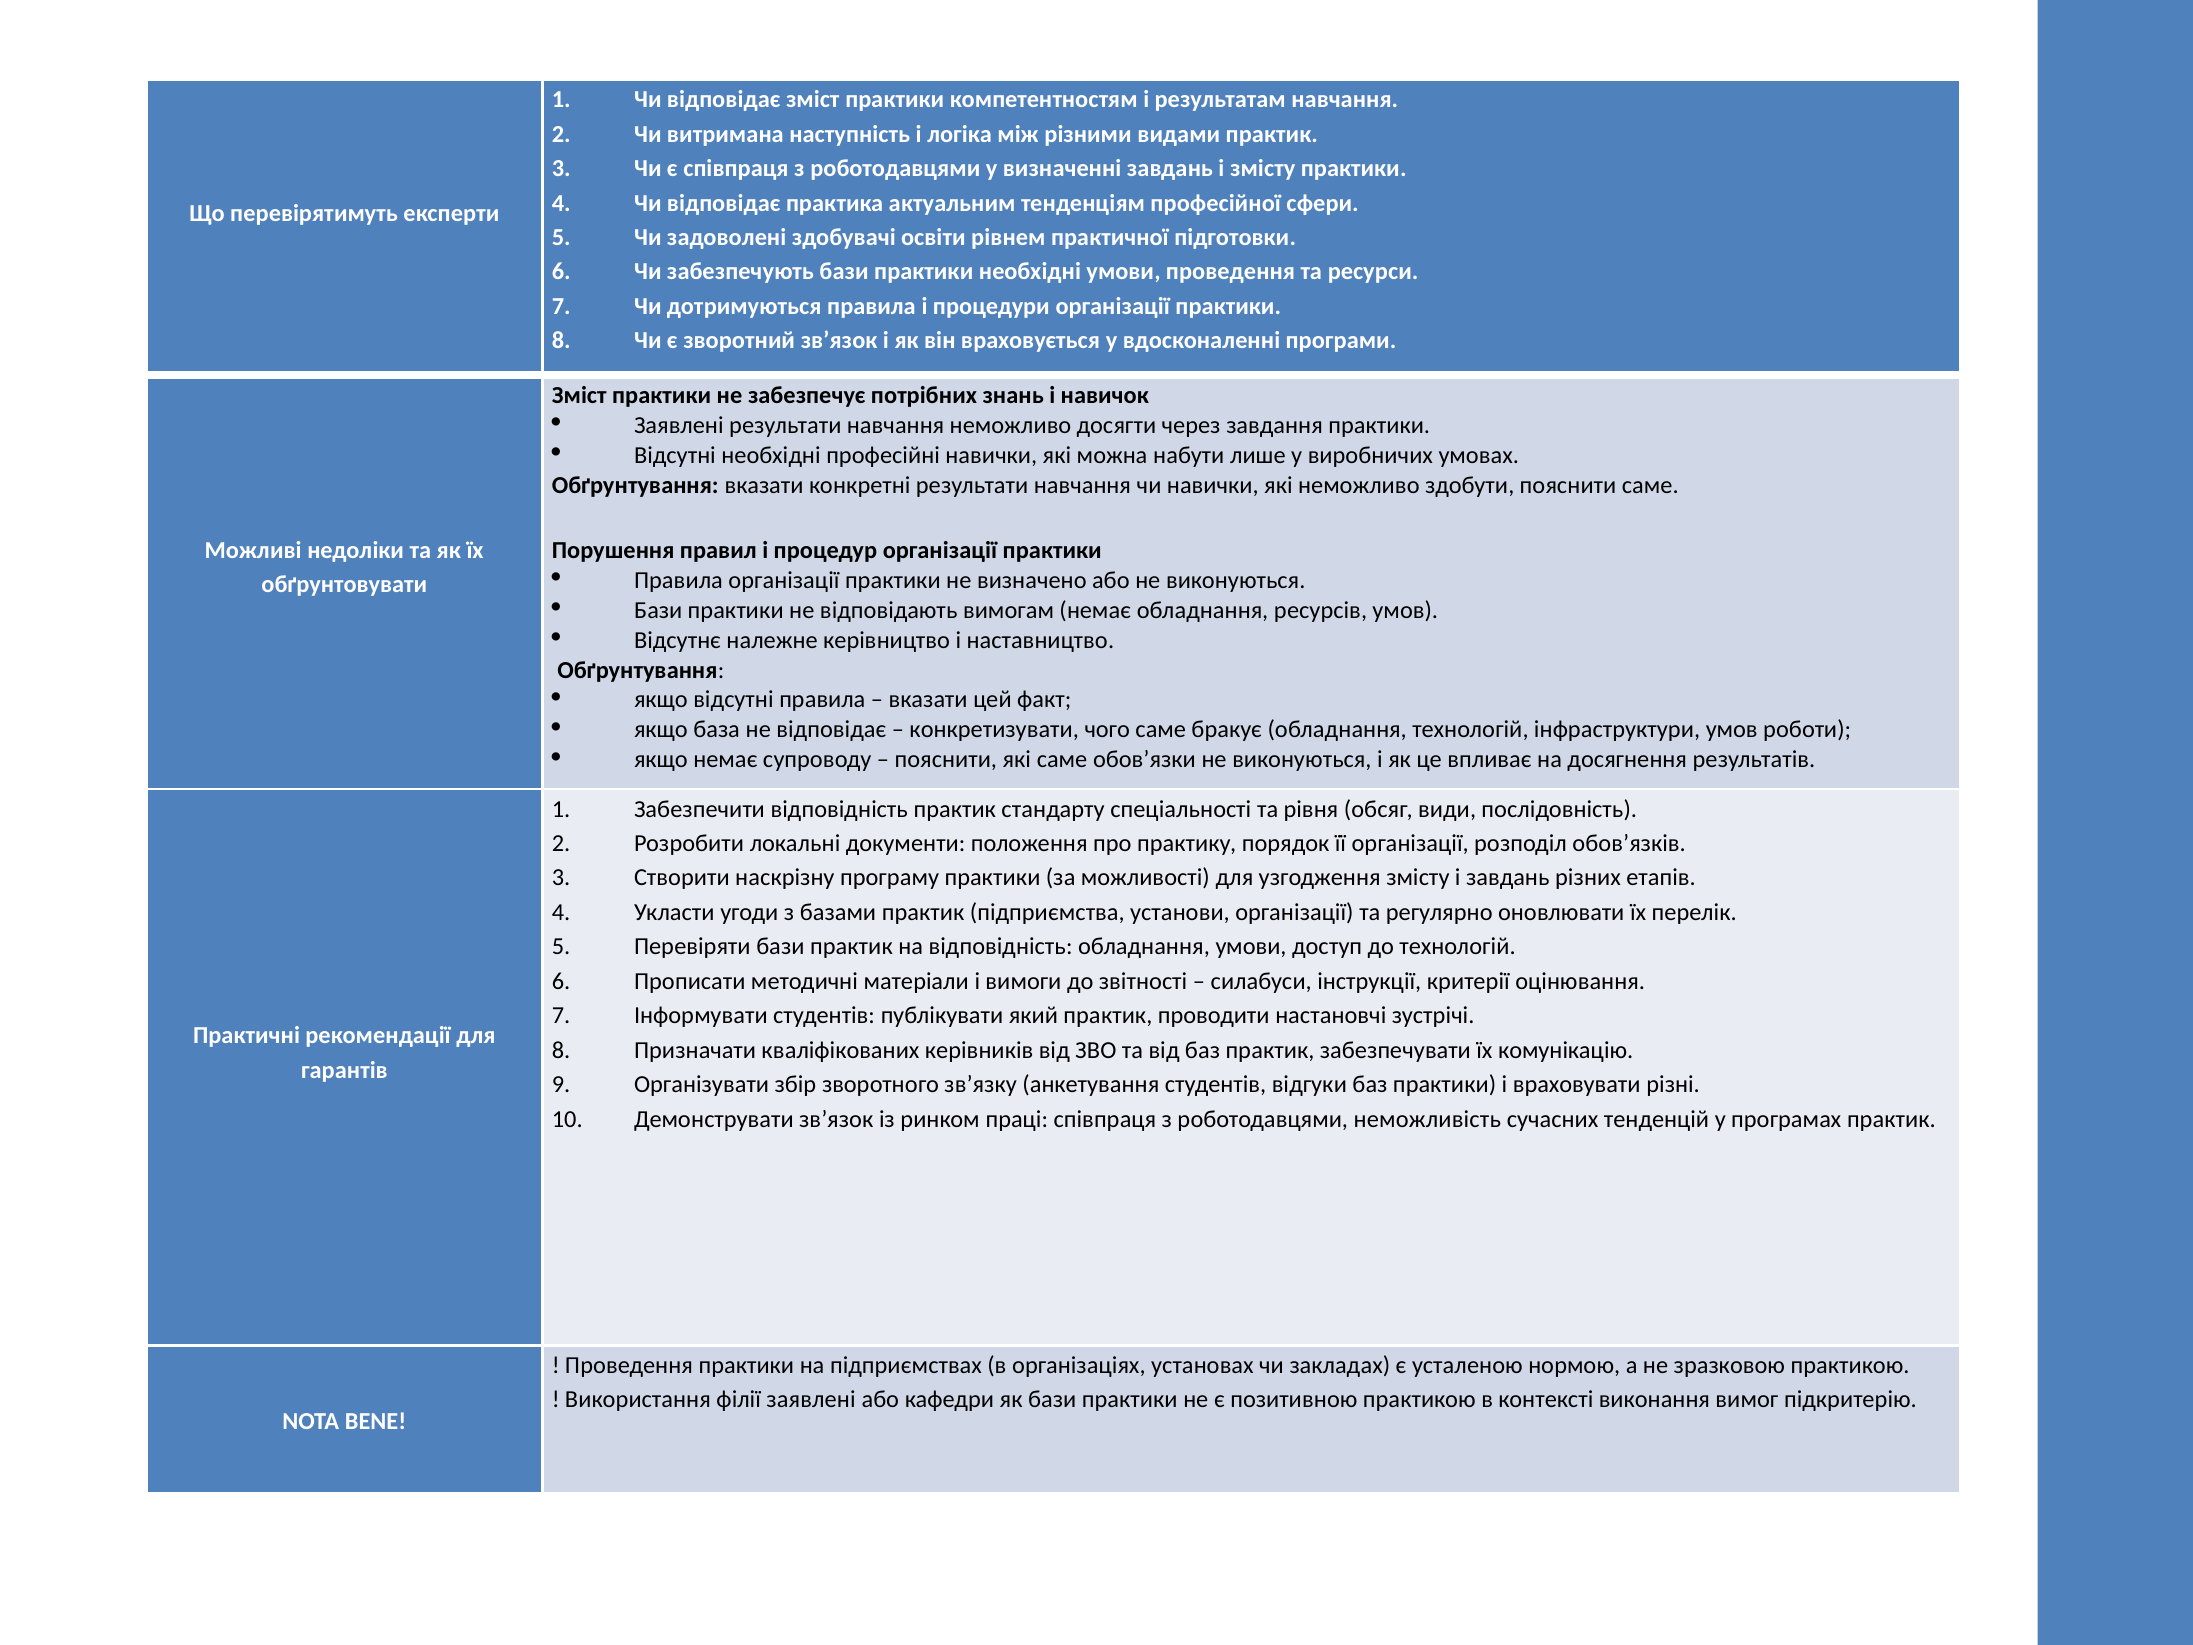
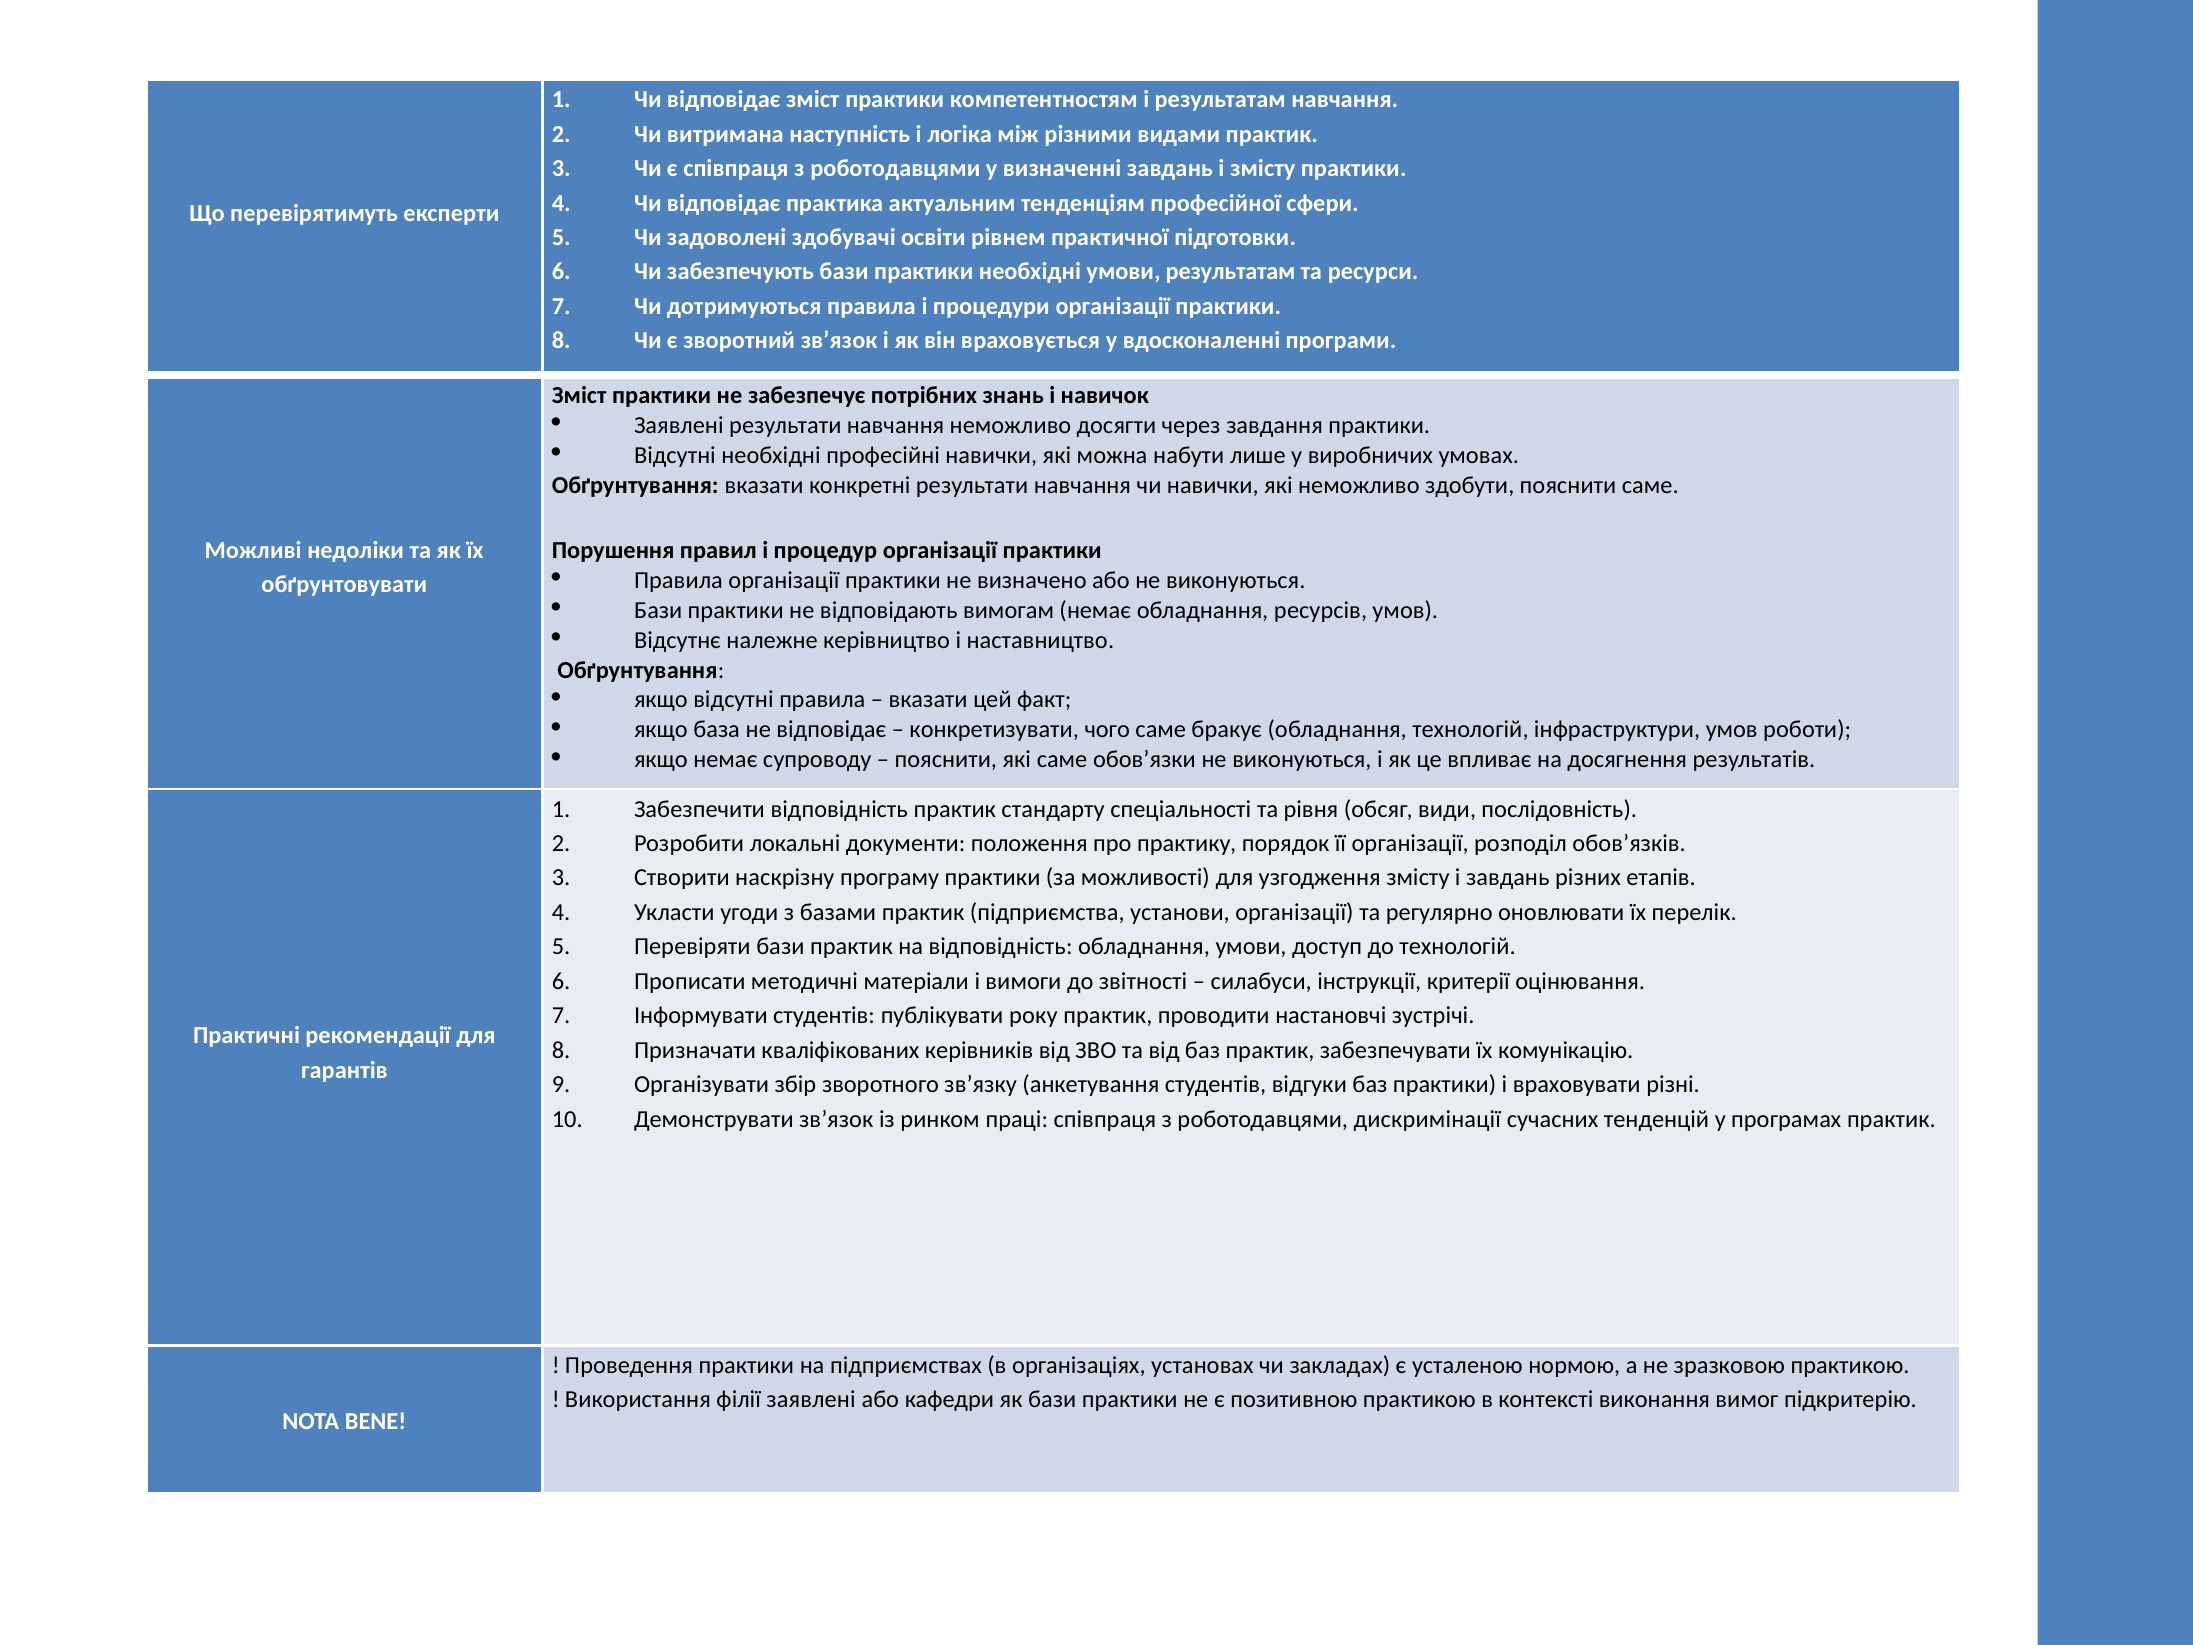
умови проведення: проведення -> результатам (1231, 272)
який: який -> року (1033, 1016)
неможливість: неможливість -> дискримінації (1427, 1119)
